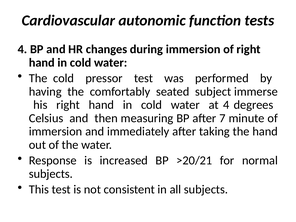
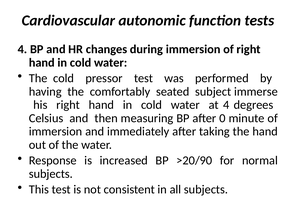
7: 7 -> 0 (223, 118)
>20/21: >20/21 -> >20/90 (194, 161)
